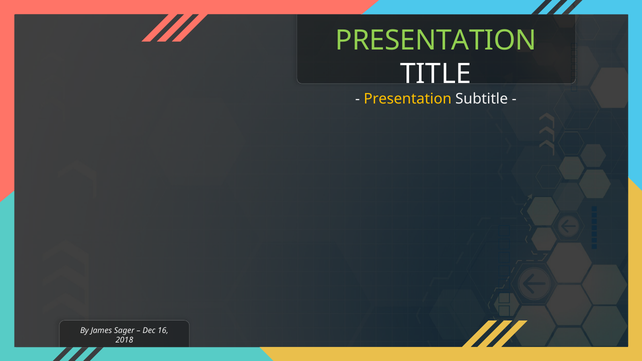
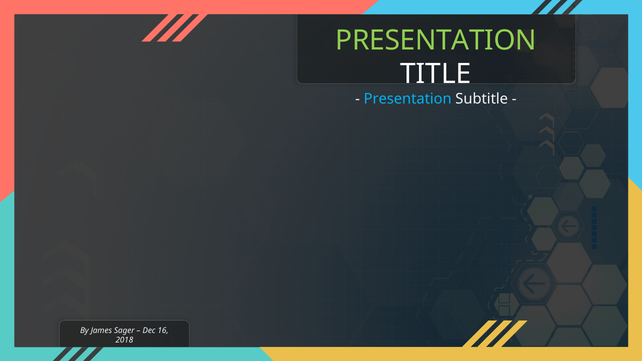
Presentation colour: yellow -> light blue (408, 99)
